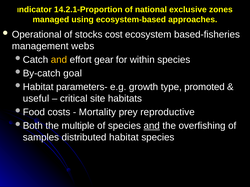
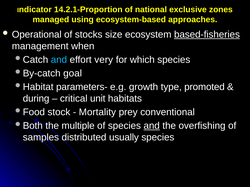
cost: cost -> size (114, 35)
based-fisheries underline: none -> present (207, 35)
webs: webs -> when (83, 46)
and colour: yellow -> light blue (59, 60)
gear: gear -> very (104, 60)
within: within -> which (142, 60)
useful: useful -> during (36, 99)
site: site -> unit (98, 99)
costs: costs -> stock (59, 112)
reproductive: reproductive -> conventional (168, 112)
habitat: habitat -> usually (124, 138)
